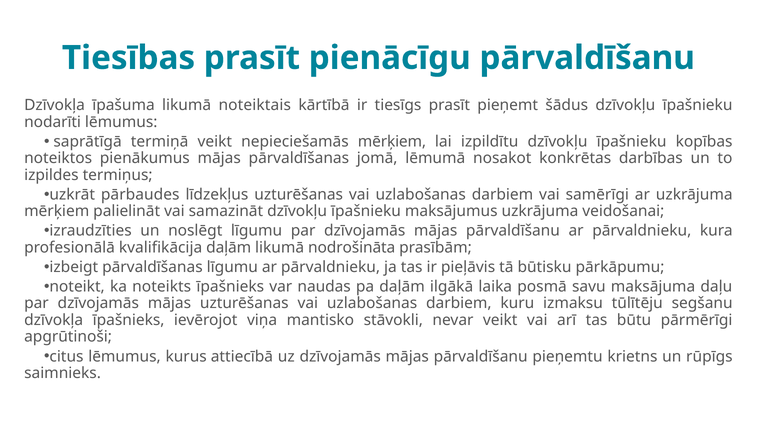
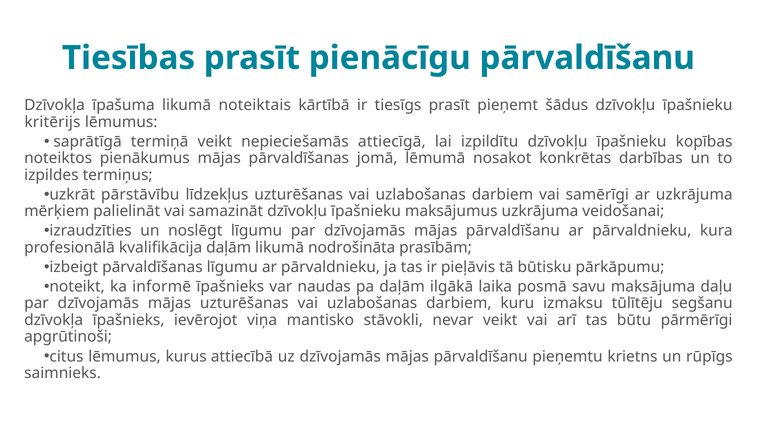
nodarīti: nodarīti -> kritērijs (52, 122)
nepieciešamās mērķiem: mērķiem -> attiecīgā (392, 142)
pārbaudes: pārbaudes -> pārstāvību (140, 195)
noteikts: noteikts -> informē (162, 286)
